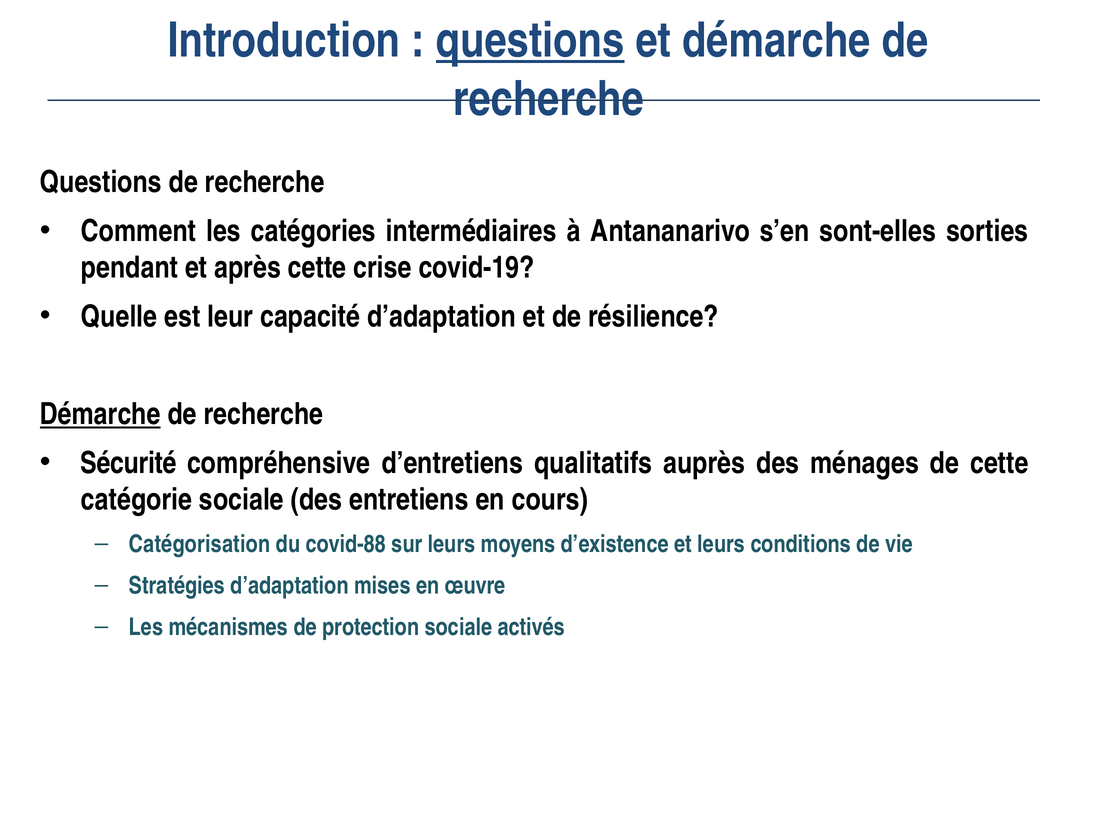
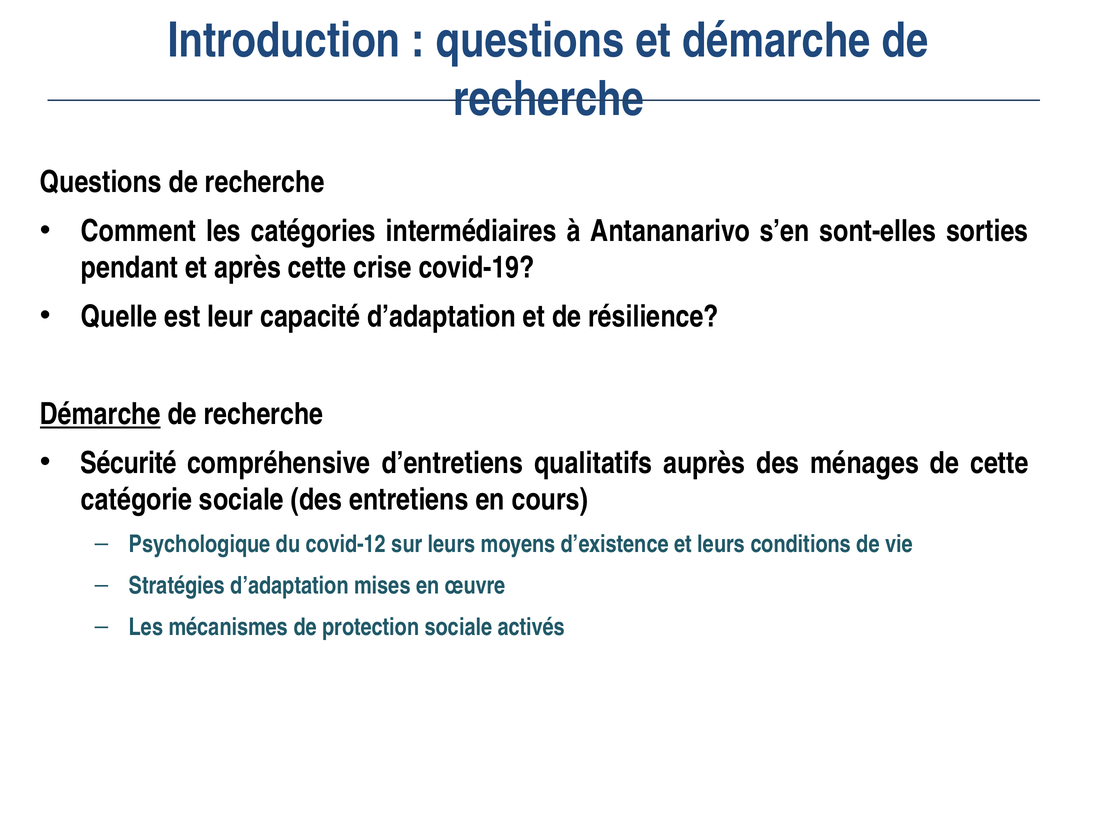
questions underline: present -> none (530, 41)
Catégorisation: Catégorisation -> Psychologique (200, 544)
covid-88: covid-88 -> covid-12 (346, 544)
